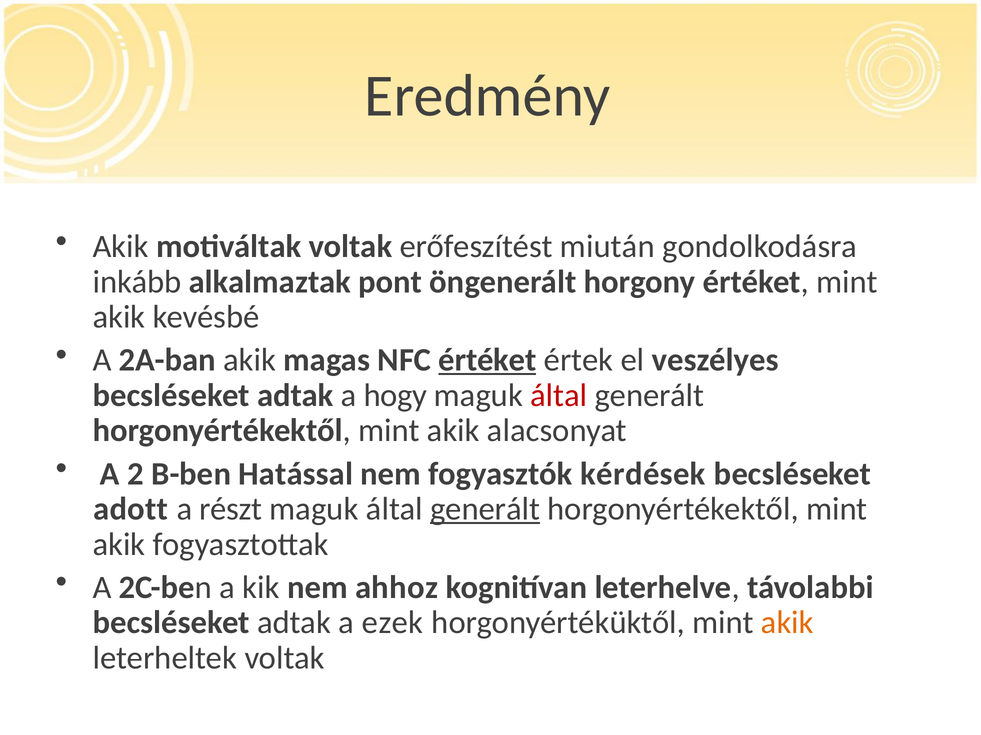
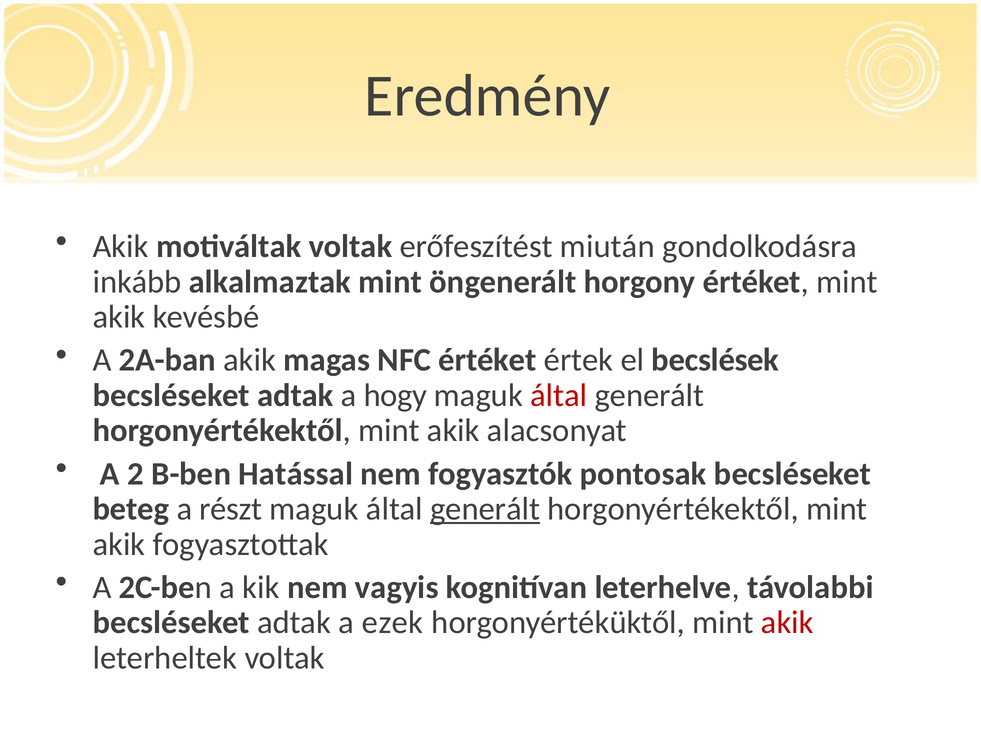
alkalmaztak pont: pont -> mint (390, 282)
értéket underline: present -> none (487, 361)
veszélyes: veszélyes -> becslések (715, 361)
kérdések: kérdések -> pontosak (643, 474)
adott: adott -> beteg (131, 510)
ahhoz: ahhoz -> vagyis (397, 588)
akik colour: orange -> red (787, 623)
